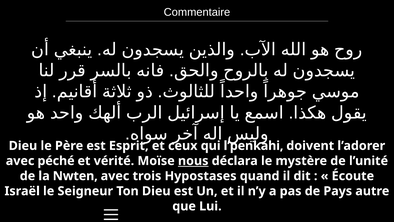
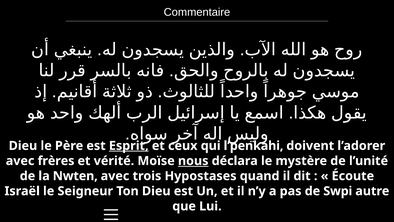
Esprit underline: none -> present (129, 146)
péché: péché -> frères (56, 161)
Pays: Pays -> Swpi (338, 191)
